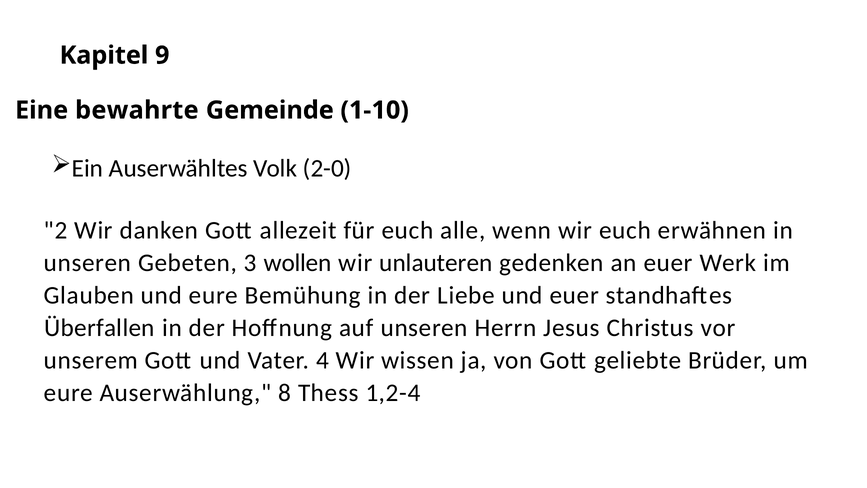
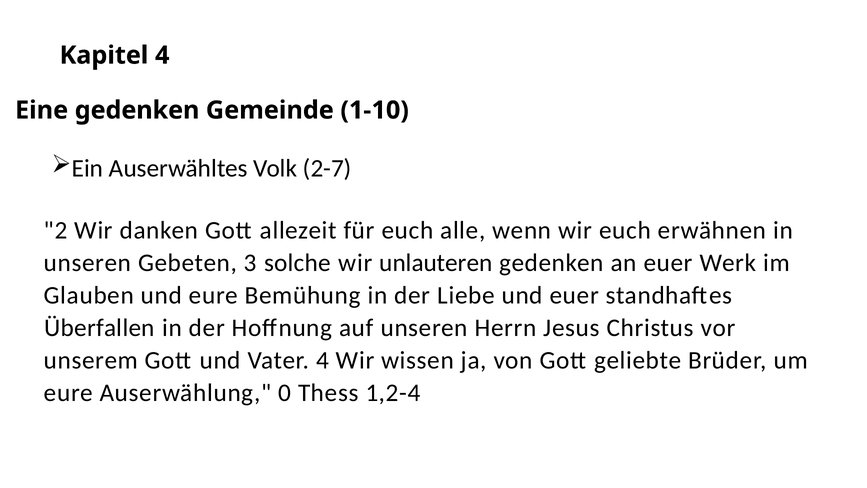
Kapitel 9: 9 -> 4 (162, 55)
Eine bewahrte: bewahrte -> gedenken (137, 110)
2-0: 2-0 -> 2-7 (327, 168)
wollen: wollen -> solche (297, 263)
8: 8 -> 0 (285, 393)
